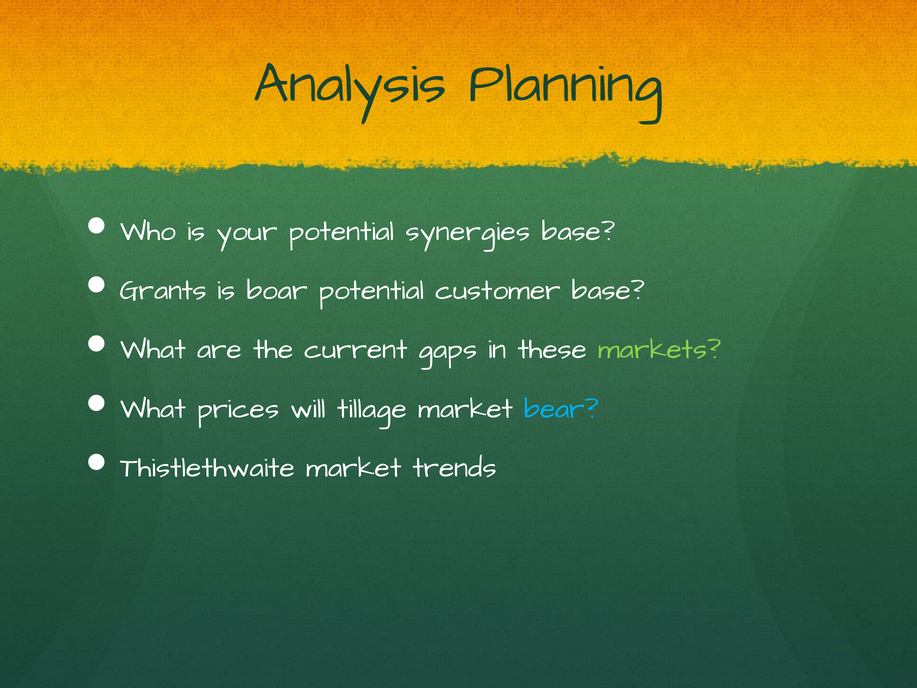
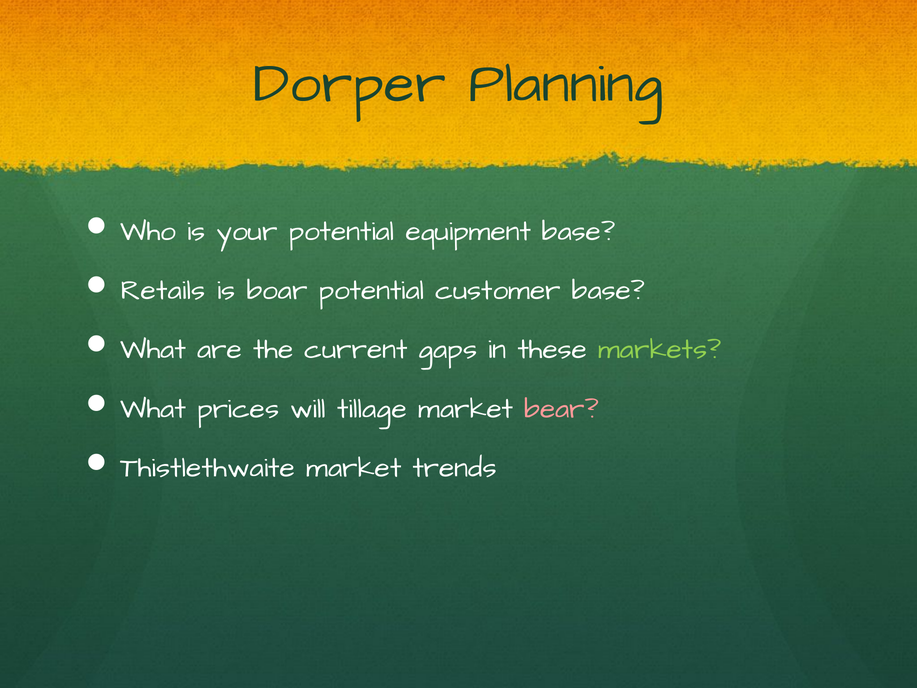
Analysis: Analysis -> Dorper (350, 83)
synergies: synergies -> equipment (468, 231)
Grants: Grants -> Retails (163, 290)
bear colour: light blue -> pink (562, 408)
